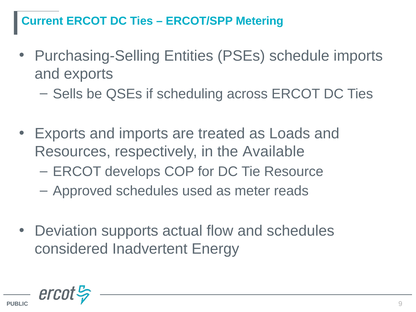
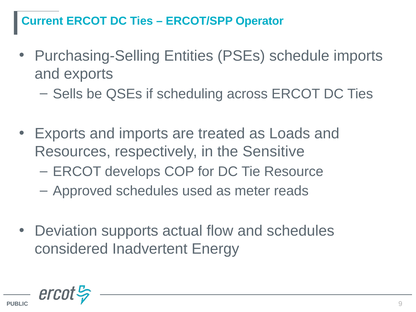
Metering: Metering -> Operator (260, 21)
Available: Available -> Sensitive (274, 152)
